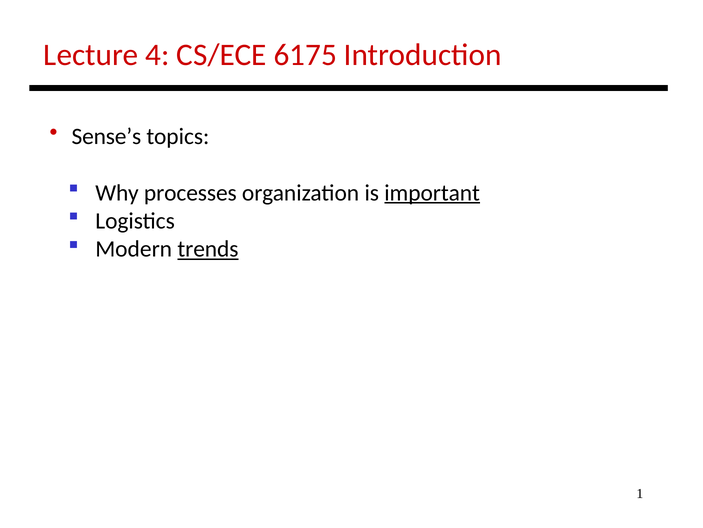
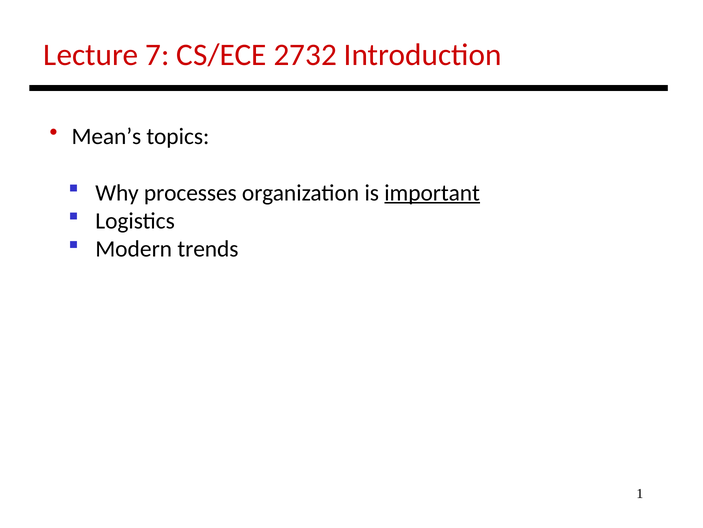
4: 4 -> 7 (157, 55)
6175: 6175 -> 2732 (305, 55)
Sense’s: Sense’s -> Mean’s (106, 136)
trends underline: present -> none (208, 249)
